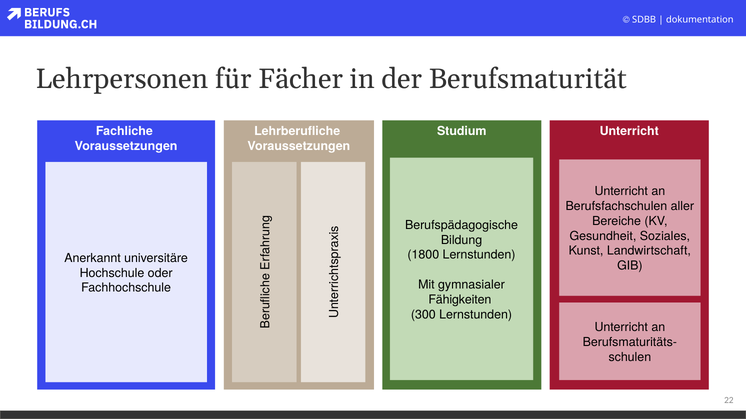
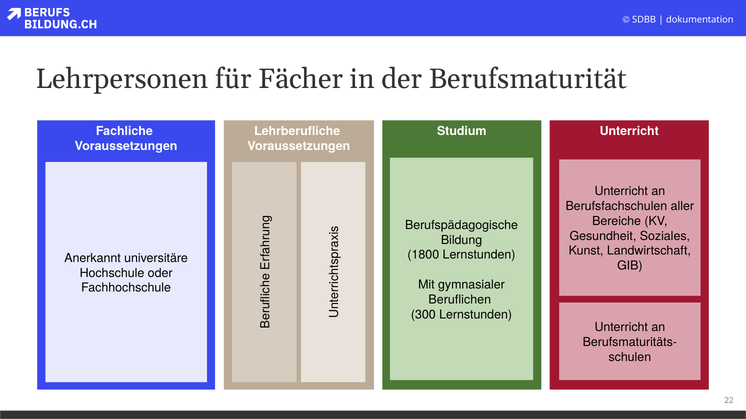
Fähigkeiten: Fähigkeiten -> Beruflichen (460, 300)
